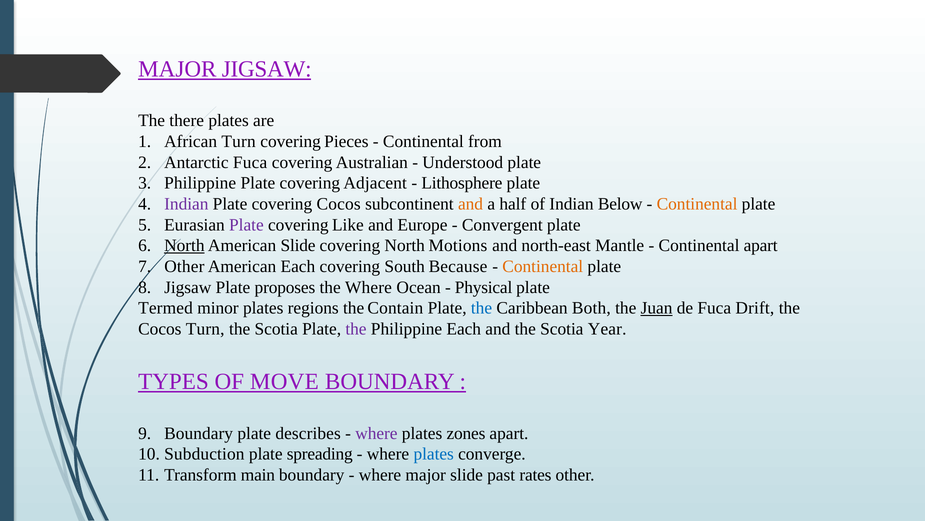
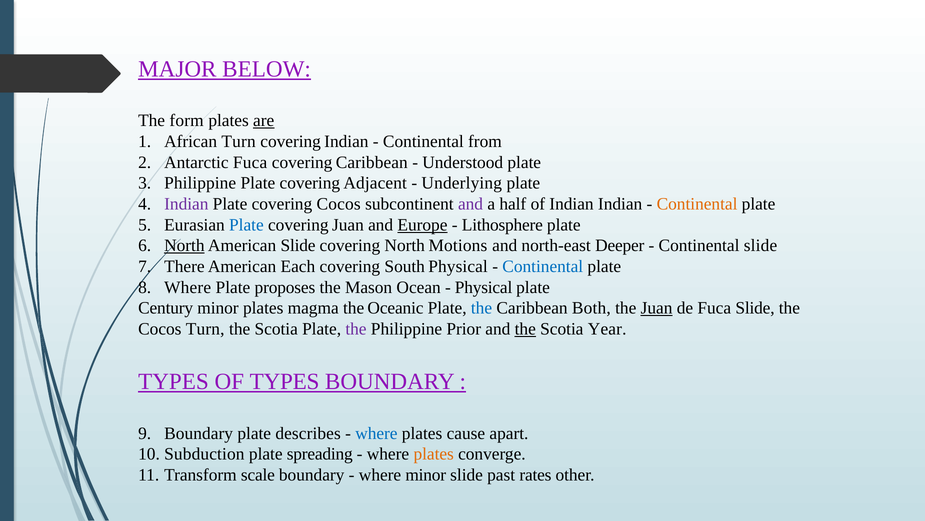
MAJOR JIGSAW: JIGSAW -> BELOW (267, 69)
there: there -> form (187, 121)
are underline: none -> present (264, 121)
covering Pieces: Pieces -> Indian (346, 141)
covering Australian: Australian -> Caribbean (372, 162)
Lithosphere: Lithosphere -> Underlying (462, 183)
and colour: orange -> purple (471, 204)
Indian Below: Below -> Indian (620, 204)
Plate colour: purple -> blue (246, 225)
covering Like: Like -> Juan (348, 225)
Europe underline: none -> present (422, 225)
Convergent: Convergent -> Lithosphere (502, 225)
Mantle: Mantle -> Deeper (620, 245)
Continental apart: apart -> slide (760, 245)
Other: Other -> There (184, 266)
South Because: Because -> Physical (458, 266)
Continental colour: orange -> blue (543, 266)
Jigsaw: Jigsaw -> Where (188, 287)
the Where: Where -> Mason (369, 287)
Termed: Termed -> Century (166, 308)
regions: regions -> magma (313, 308)
Contain: Contain -> Oceanic (396, 308)
Fuca Drift: Drift -> Slide (755, 308)
Philippine Each: Each -> Prior (464, 329)
the underline: none -> present (525, 329)
OF MOVE: MOVE -> TYPES (285, 381)
where colour: purple -> blue (376, 433)
zones: zones -> cause (466, 433)
plates colour: blue -> orange (434, 454)
main: main -> scale (258, 474)
where major: major -> minor (426, 474)
